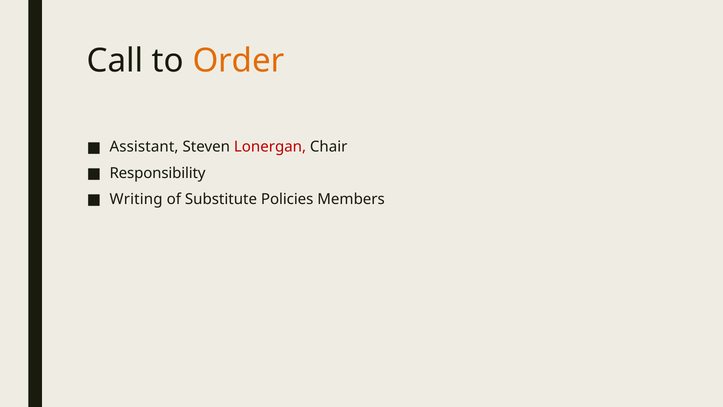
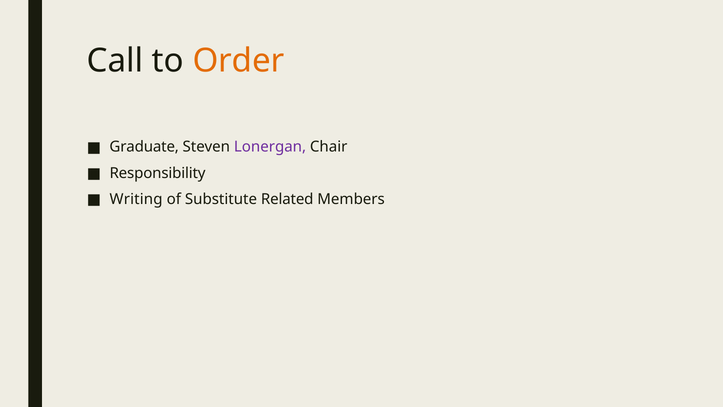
Assistant: Assistant -> Graduate (144, 147)
Lonergan colour: red -> purple (270, 147)
Policies: Policies -> Related (287, 199)
